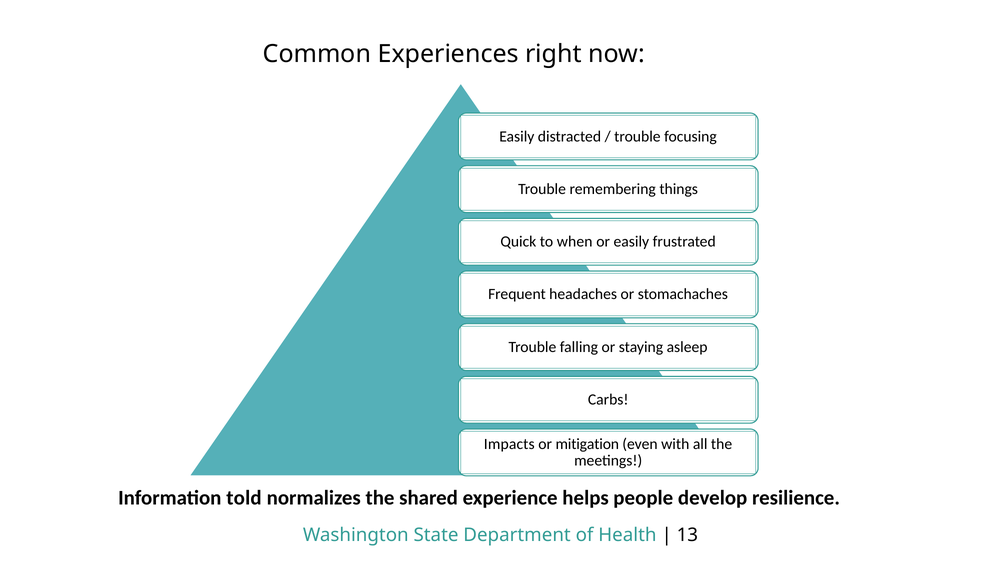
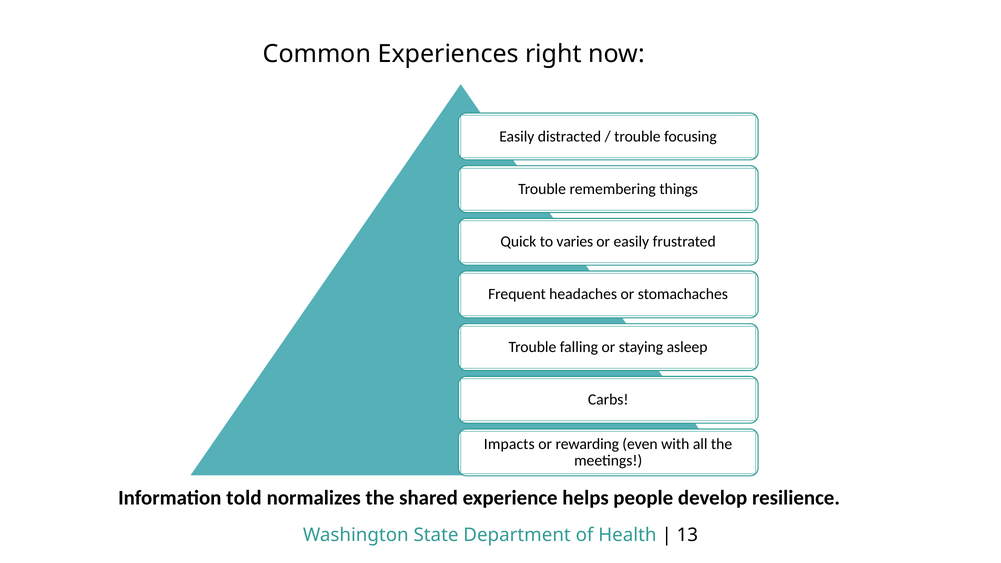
when: when -> varies (575, 242)
mitigation: mitigation -> rewarding (587, 444)
